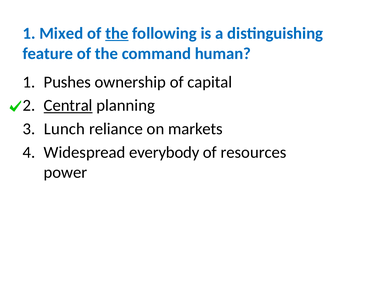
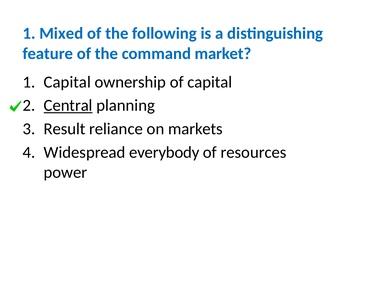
the underline: present -> none (117, 33)
human: human -> market (223, 54)
1 Pushes: Pushes -> Capital (67, 82)
Lunch: Lunch -> Result (65, 129)
